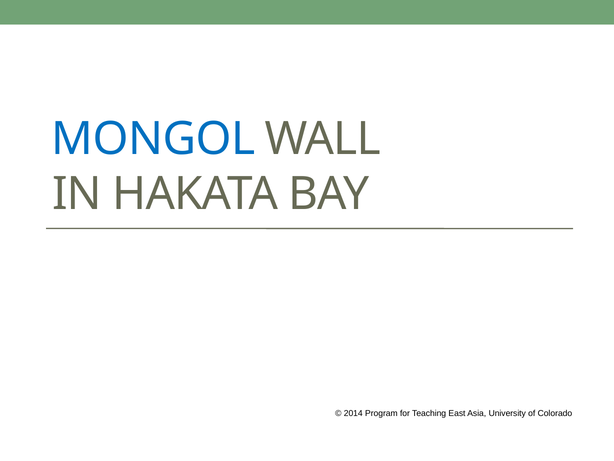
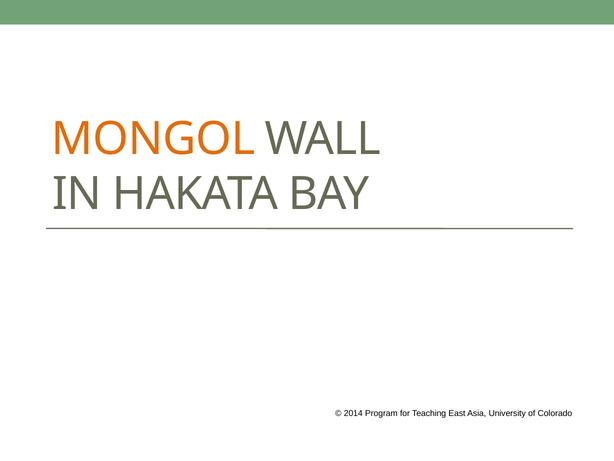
MONGOL colour: blue -> orange (153, 139)
